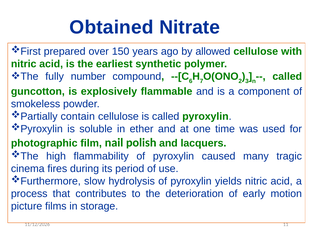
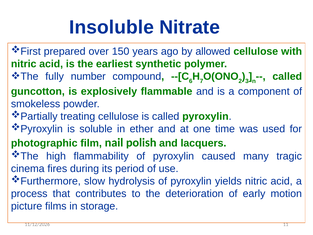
Obtained: Obtained -> Insoluble (112, 27)
contain: contain -> treating (78, 116)
